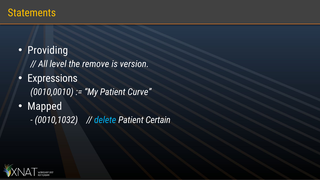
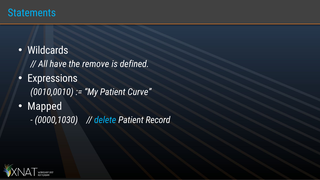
Statements colour: yellow -> light blue (32, 13)
Providing: Providing -> Wildcards (48, 50)
level: level -> have (58, 64)
version: version -> defined (134, 64)
0010,1032: 0010,1032 -> 0000,1030 (56, 120)
Certain: Certain -> Record (158, 120)
